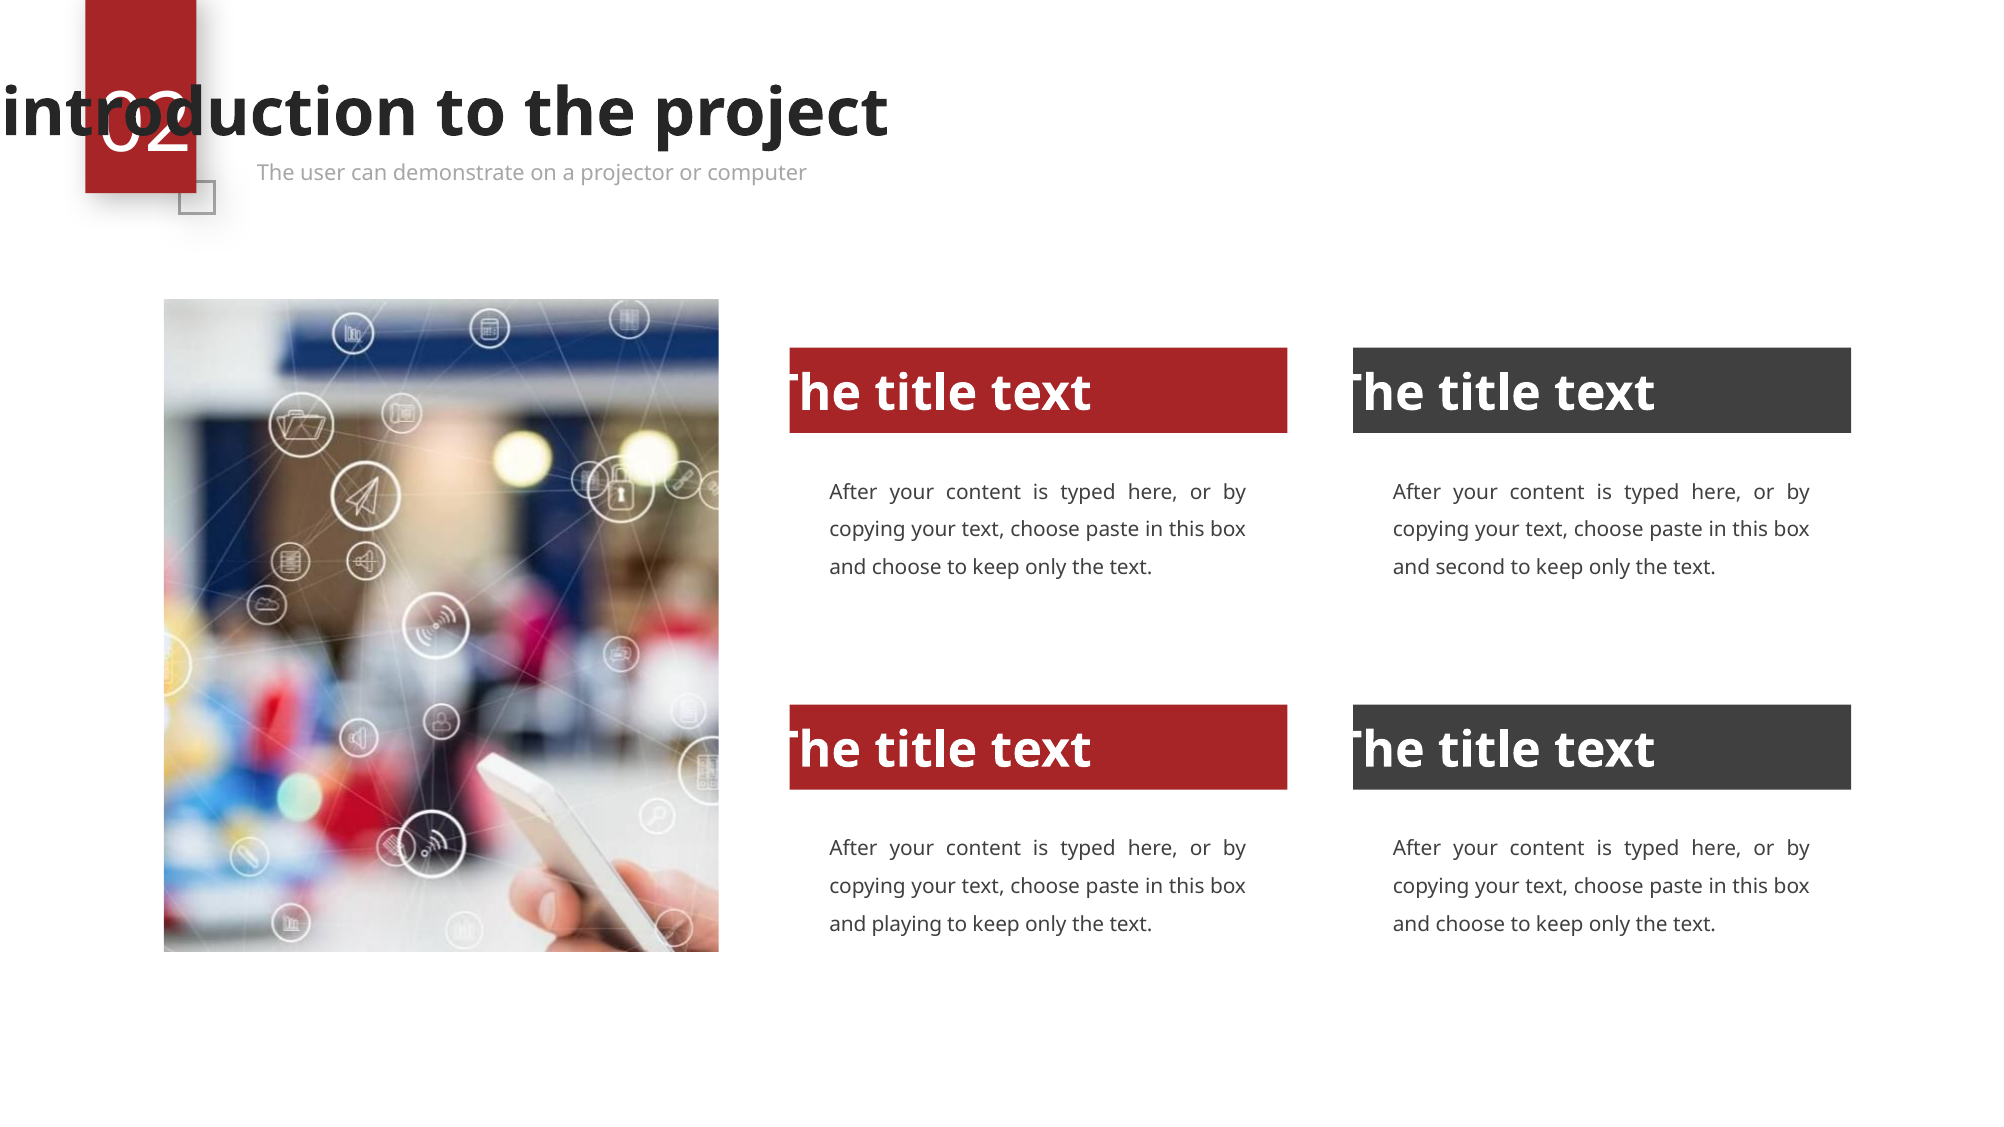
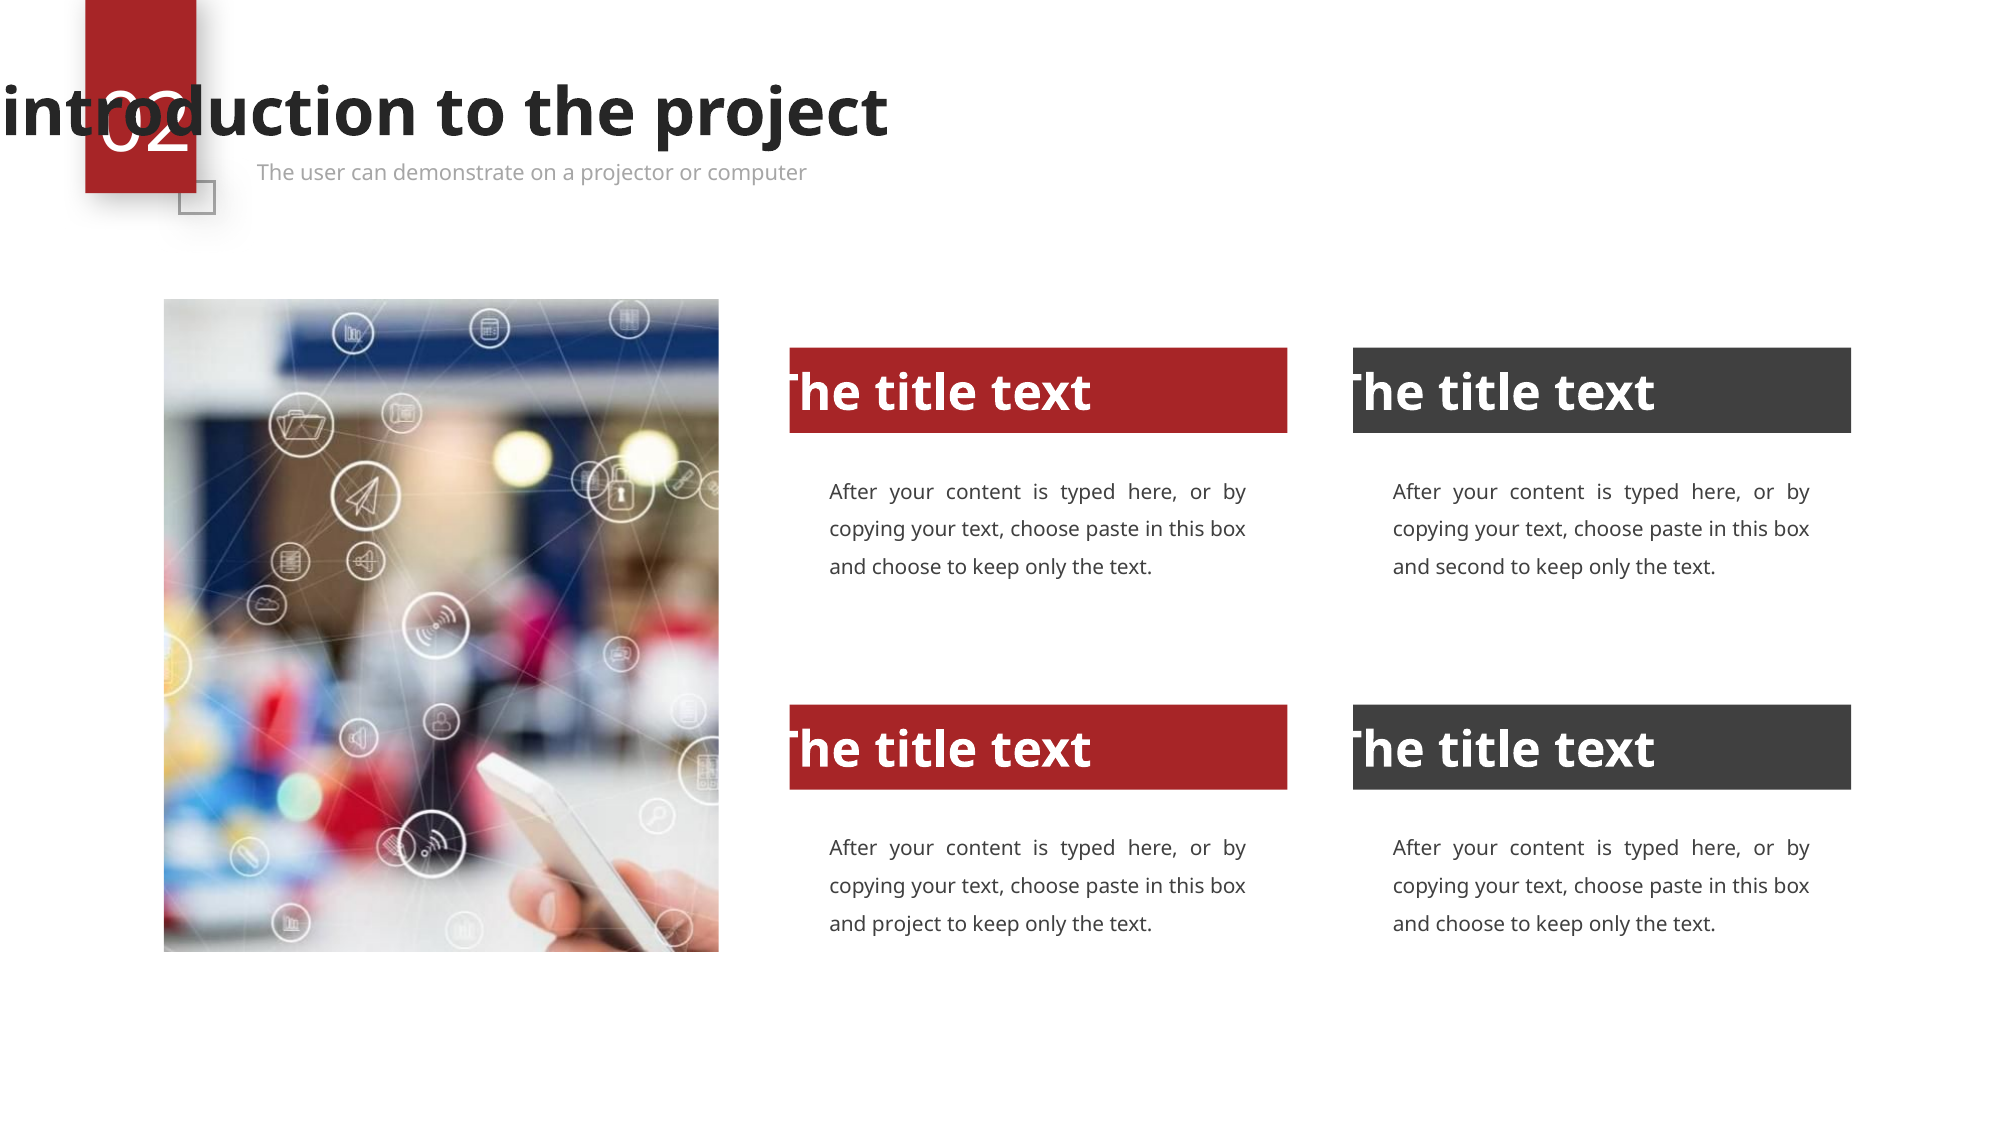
and playing: playing -> project (907, 925)
